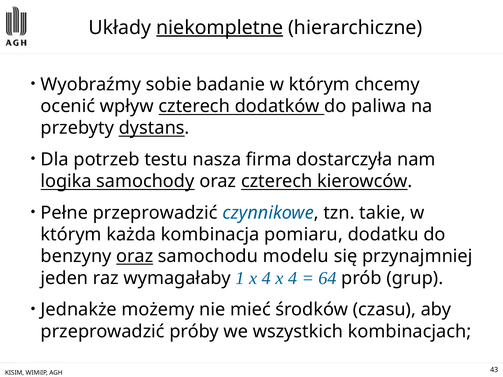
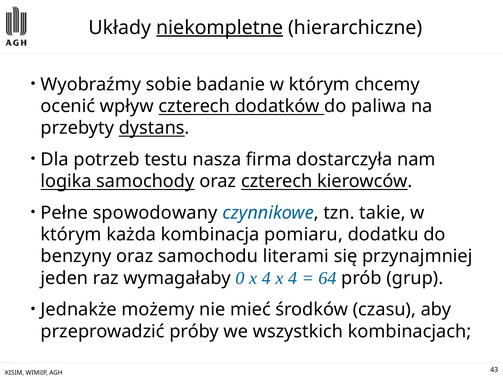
Pełne przeprowadzić: przeprowadzić -> spowodowany (155, 213)
oraz underline: present -> none (135, 256)
modelu: modelu -> literami (296, 256)
1: 1 -> 0 (240, 278)
